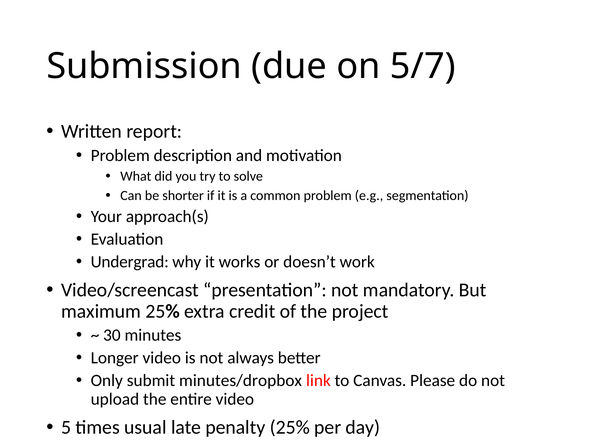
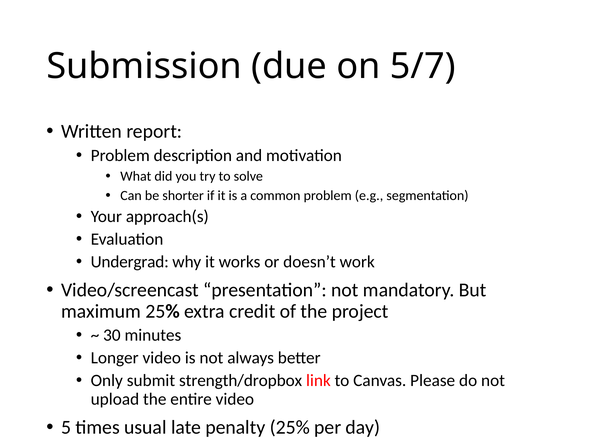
minutes/dropbox: minutes/dropbox -> strength/dropbox (241, 381)
